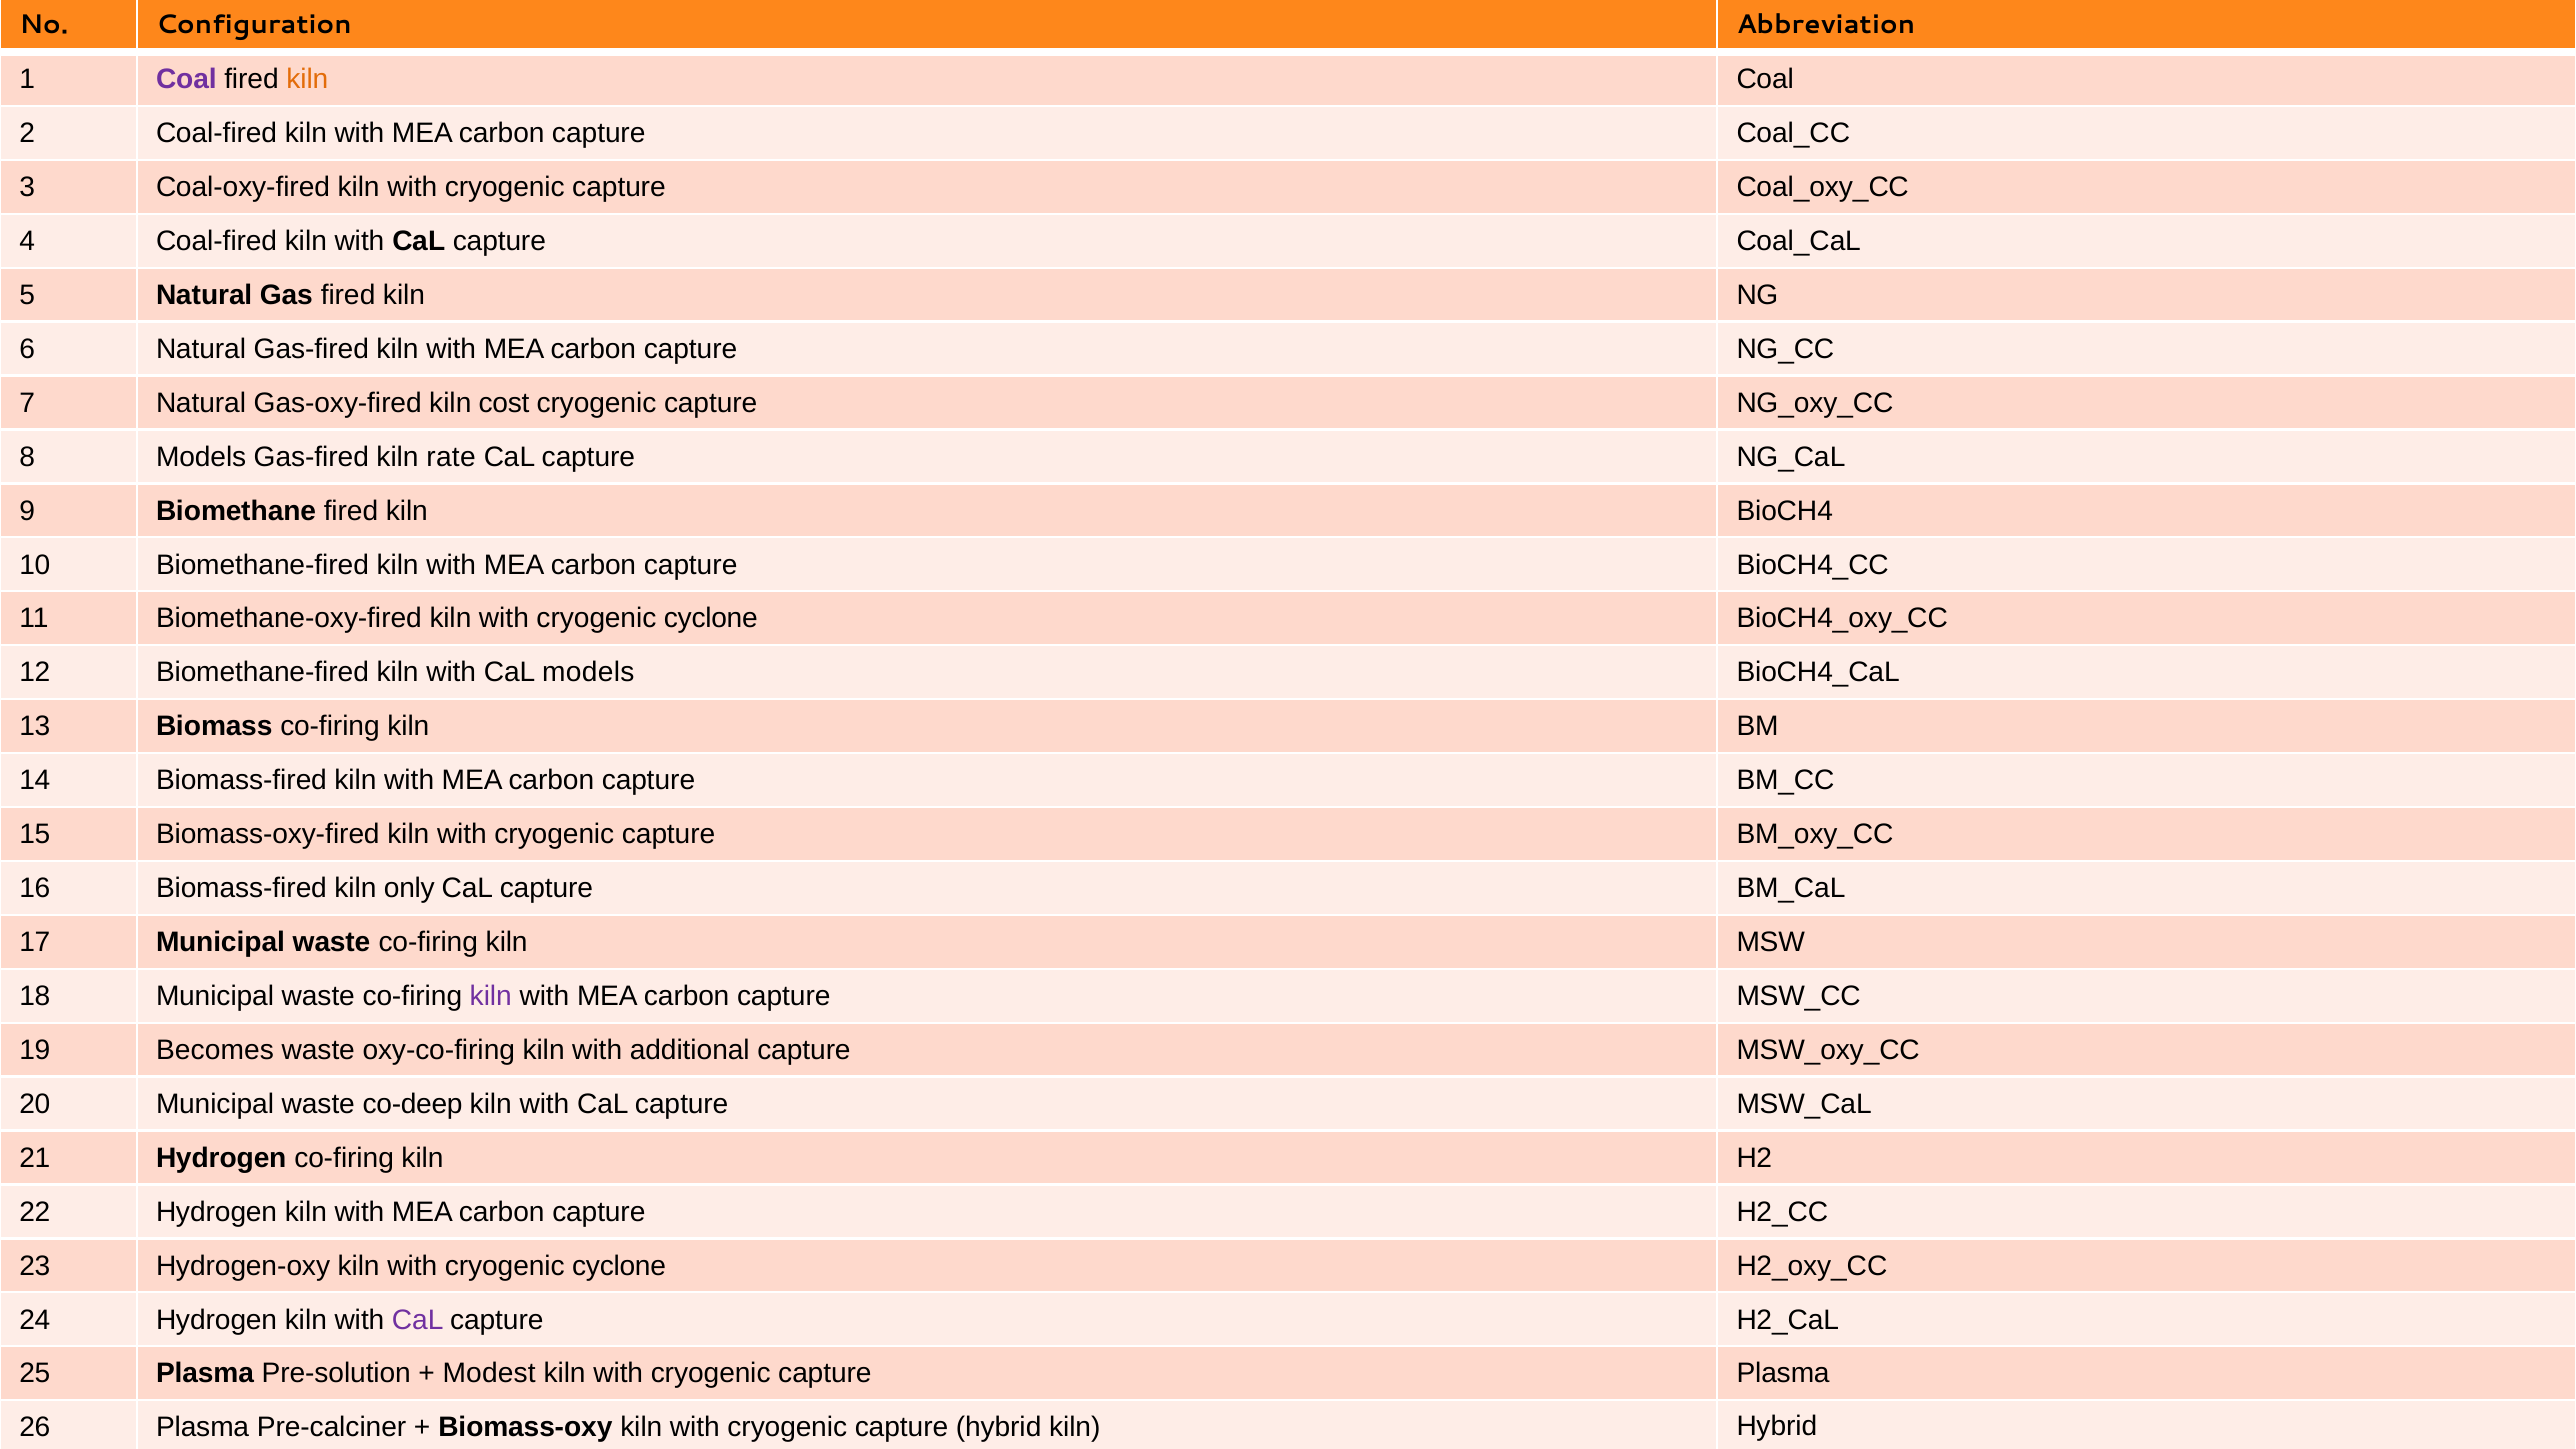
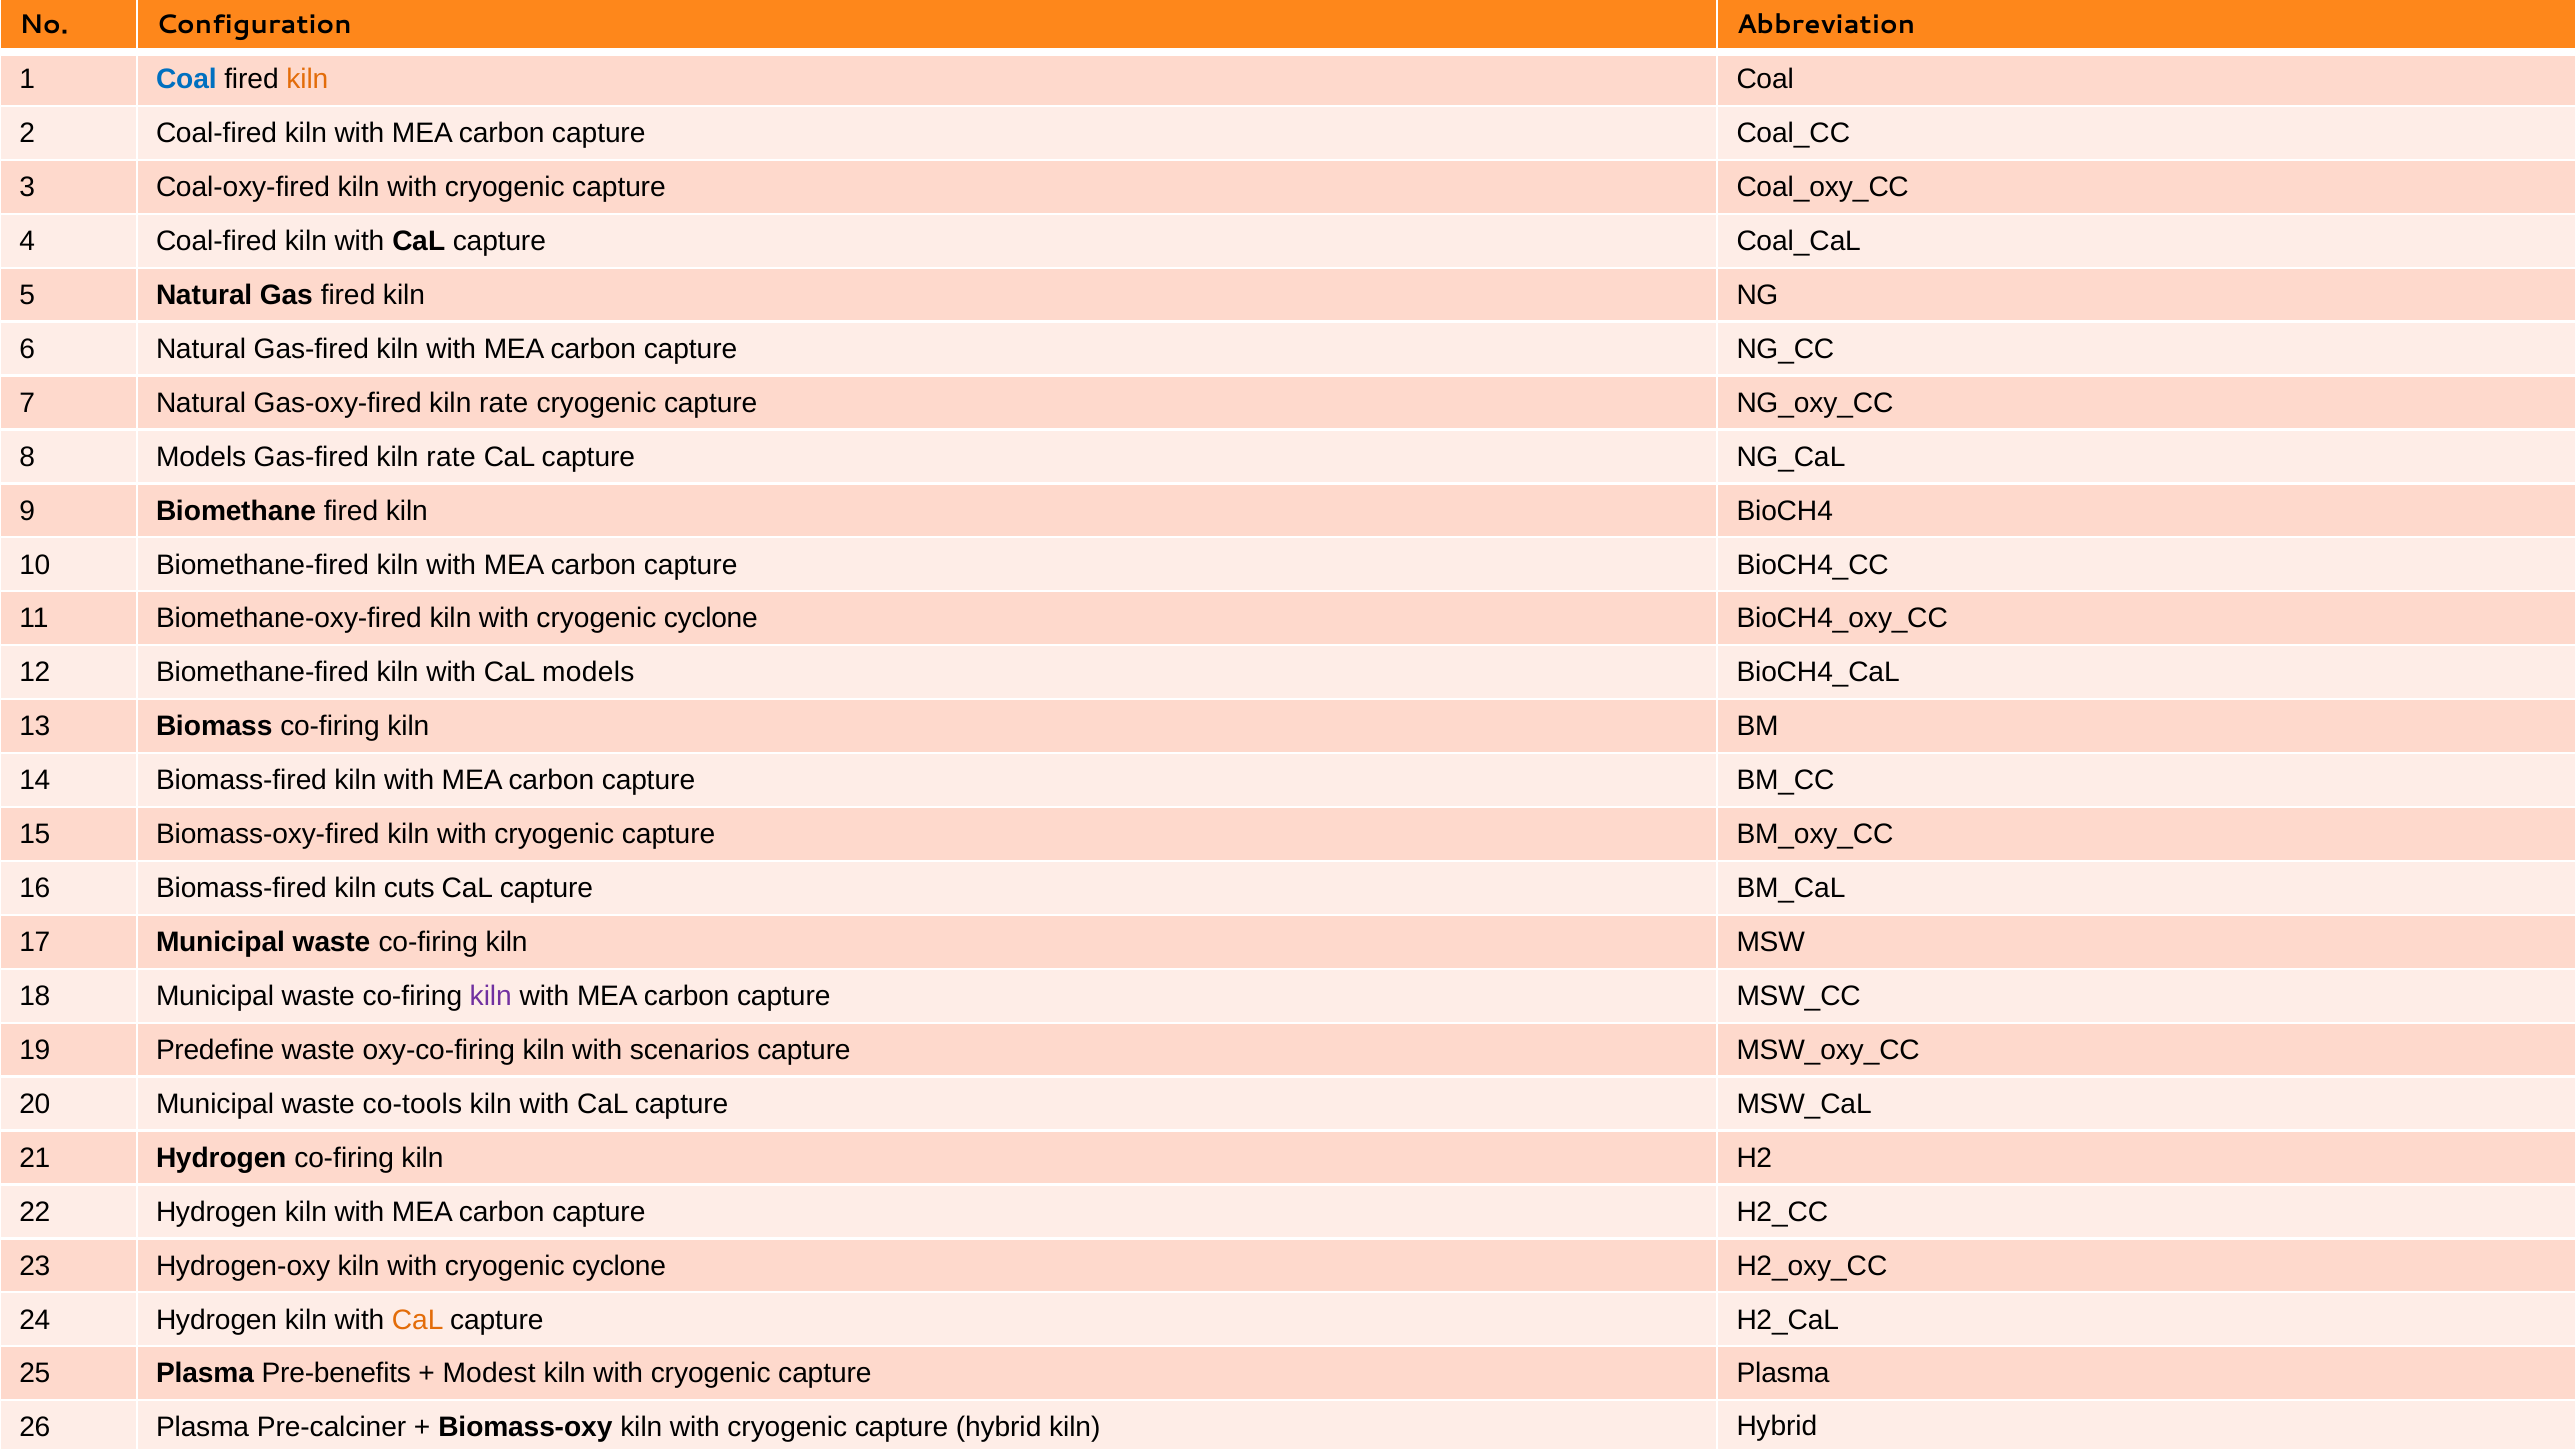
Coal colour: purple -> blue (186, 79)
Gas-oxy-fired kiln cost: cost -> rate (504, 403)
only: only -> cuts (409, 888)
Becomes: Becomes -> Predefine (215, 1050)
additional: additional -> scenarios (690, 1050)
co-deep: co-deep -> co-tools (412, 1104)
CaL colour: purple -> orange (418, 1320)
Pre-solution: Pre-solution -> Pre-benefits (336, 1374)
